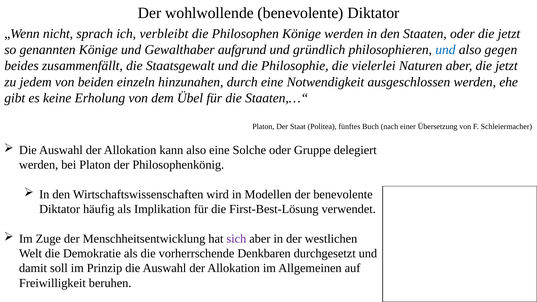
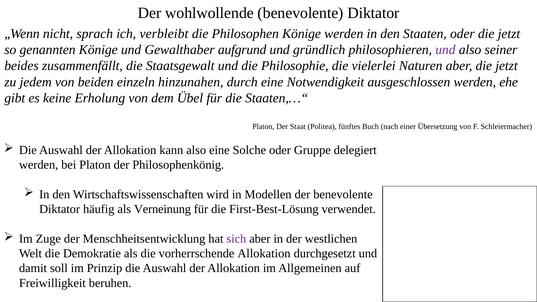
und colour: blue -> purple (445, 50)
gegen: gegen -> seiner (501, 50)
Implikation: Implikation -> Verneinung (163, 209)
vorherrschende Denkbaren: Denkbaren -> Allokation (264, 254)
